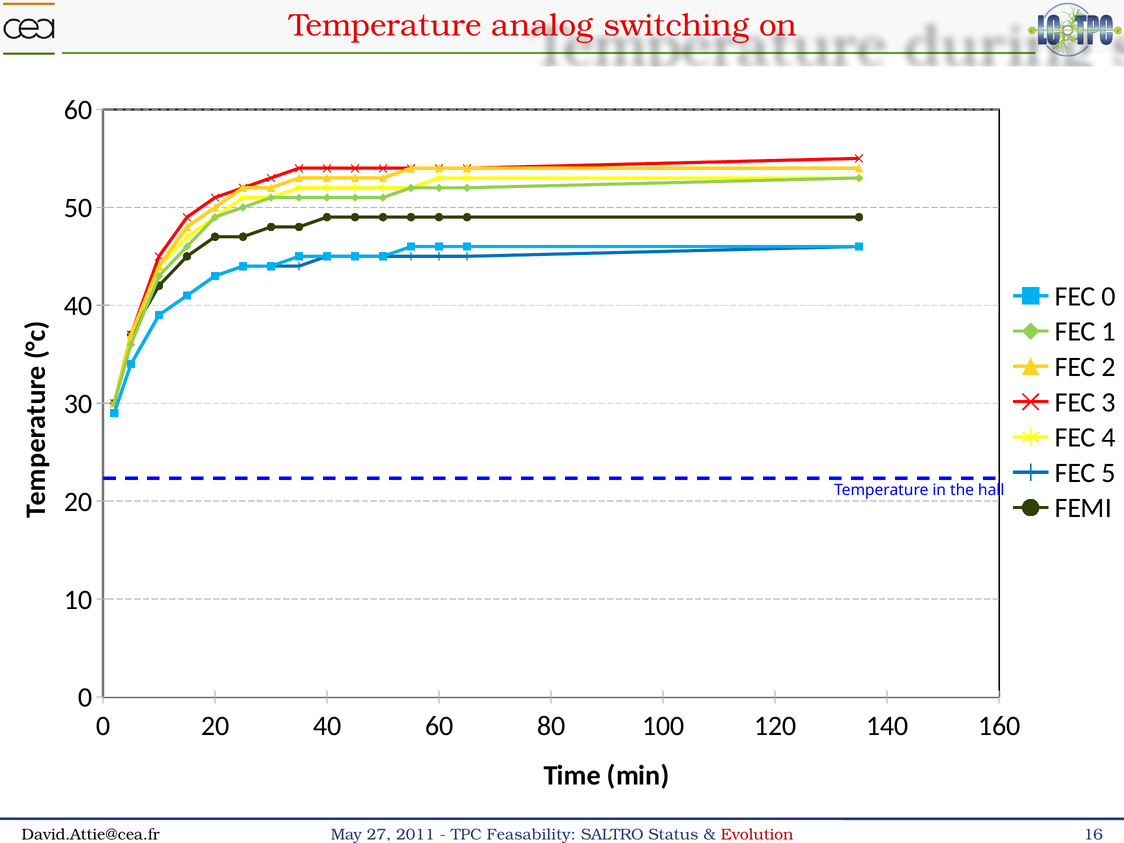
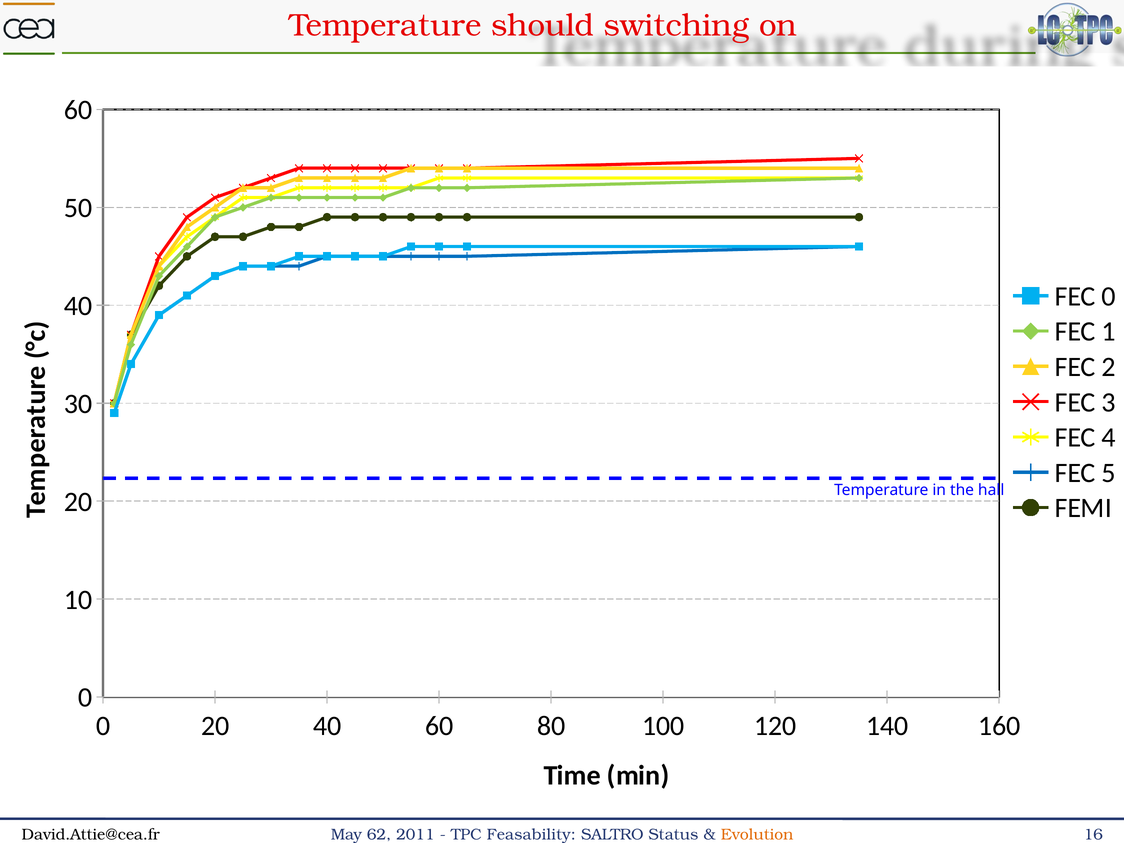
analog: analog -> should (543, 25)
27: 27 -> 62 (379, 835)
Evolution colour: red -> orange (757, 835)
